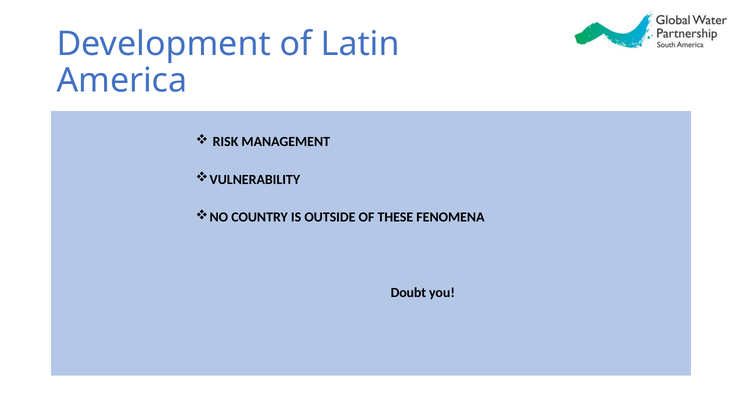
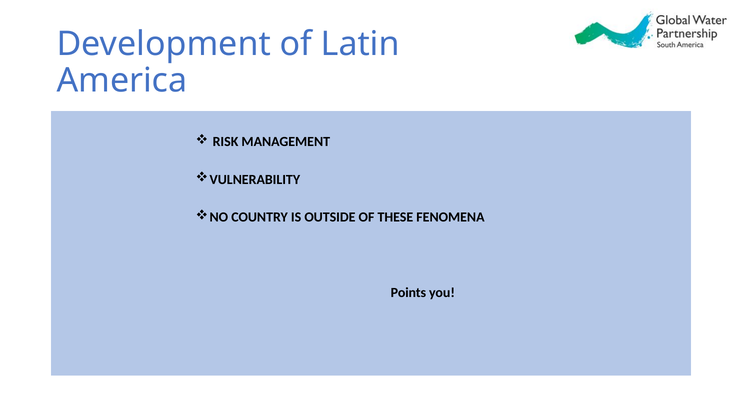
Doubt: Doubt -> Points (408, 293)
